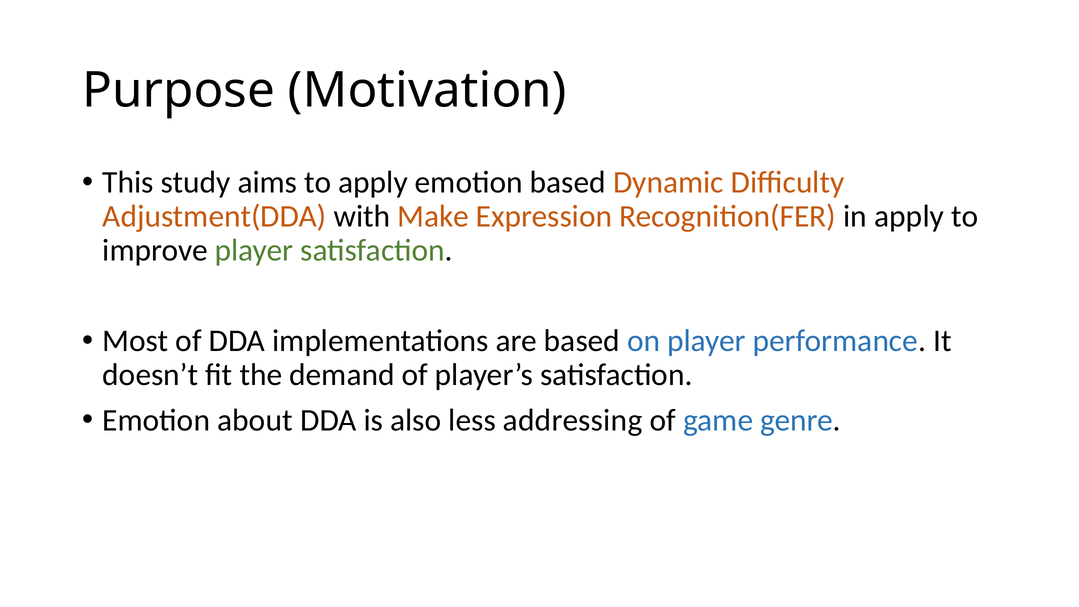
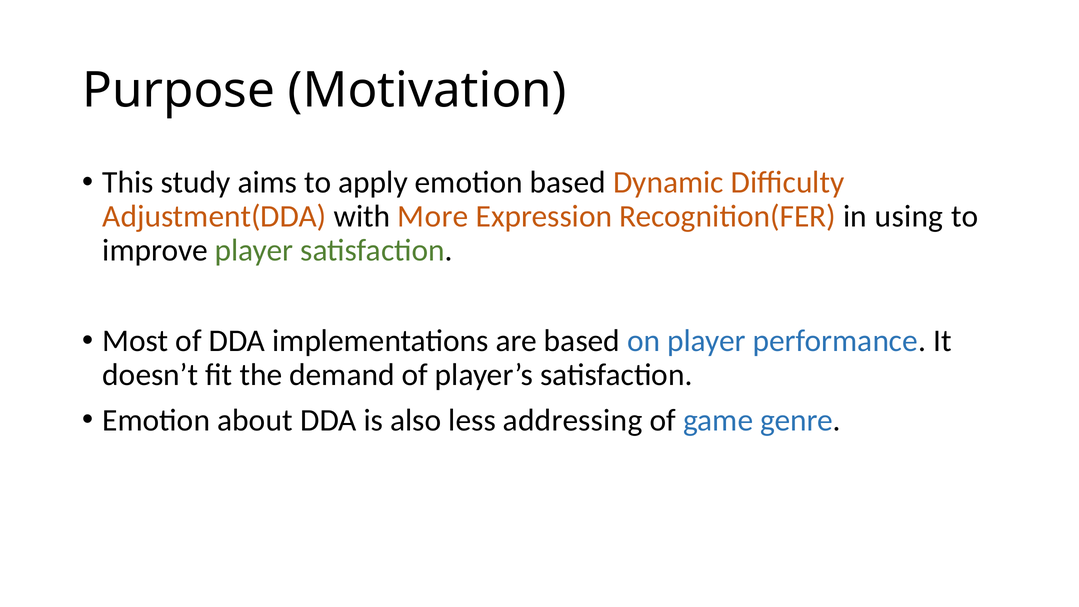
Make: Make -> More (433, 216)
in apply: apply -> using (909, 216)
